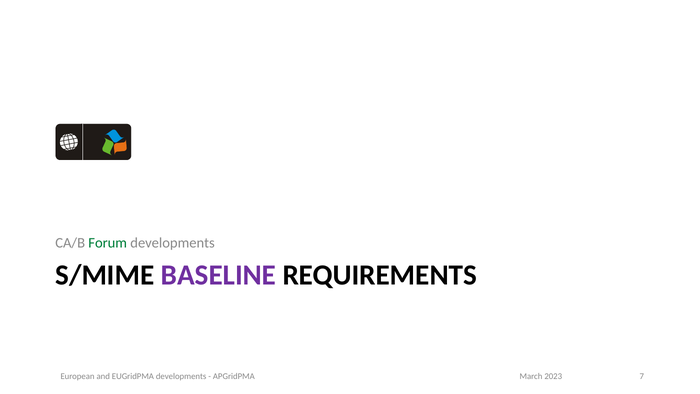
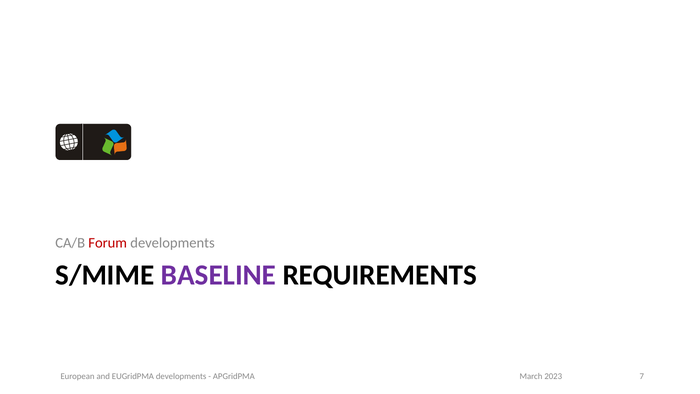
Forum colour: green -> red (108, 243)
